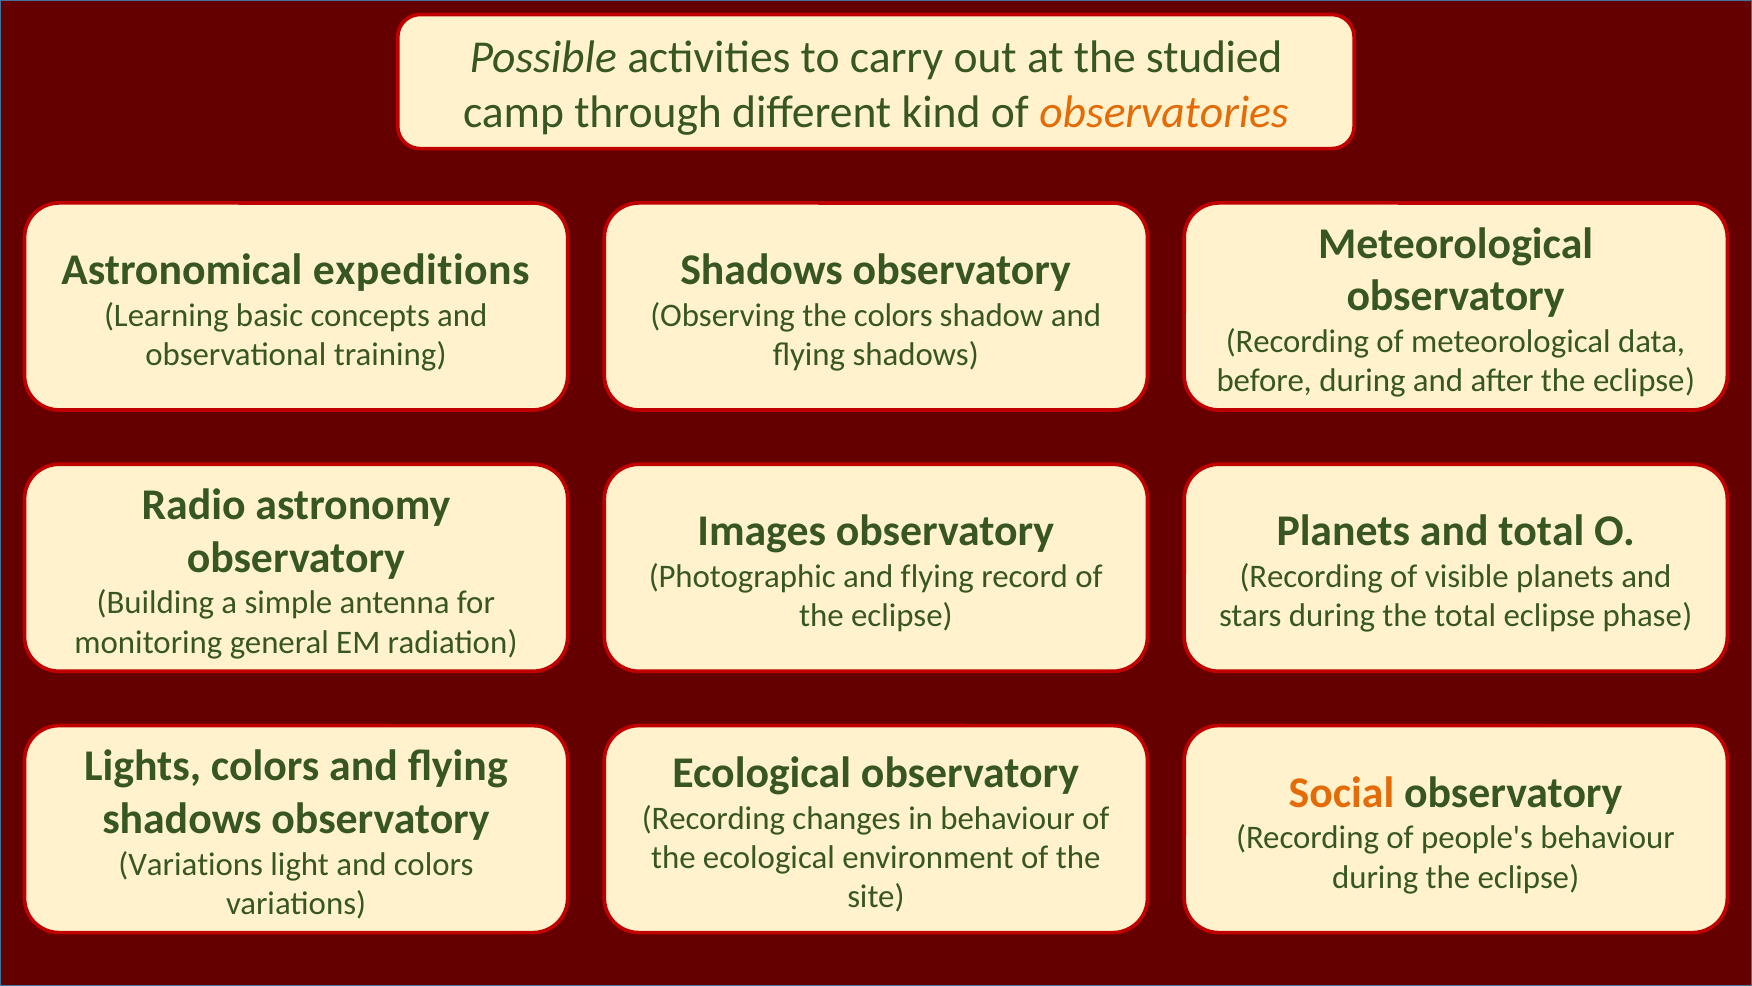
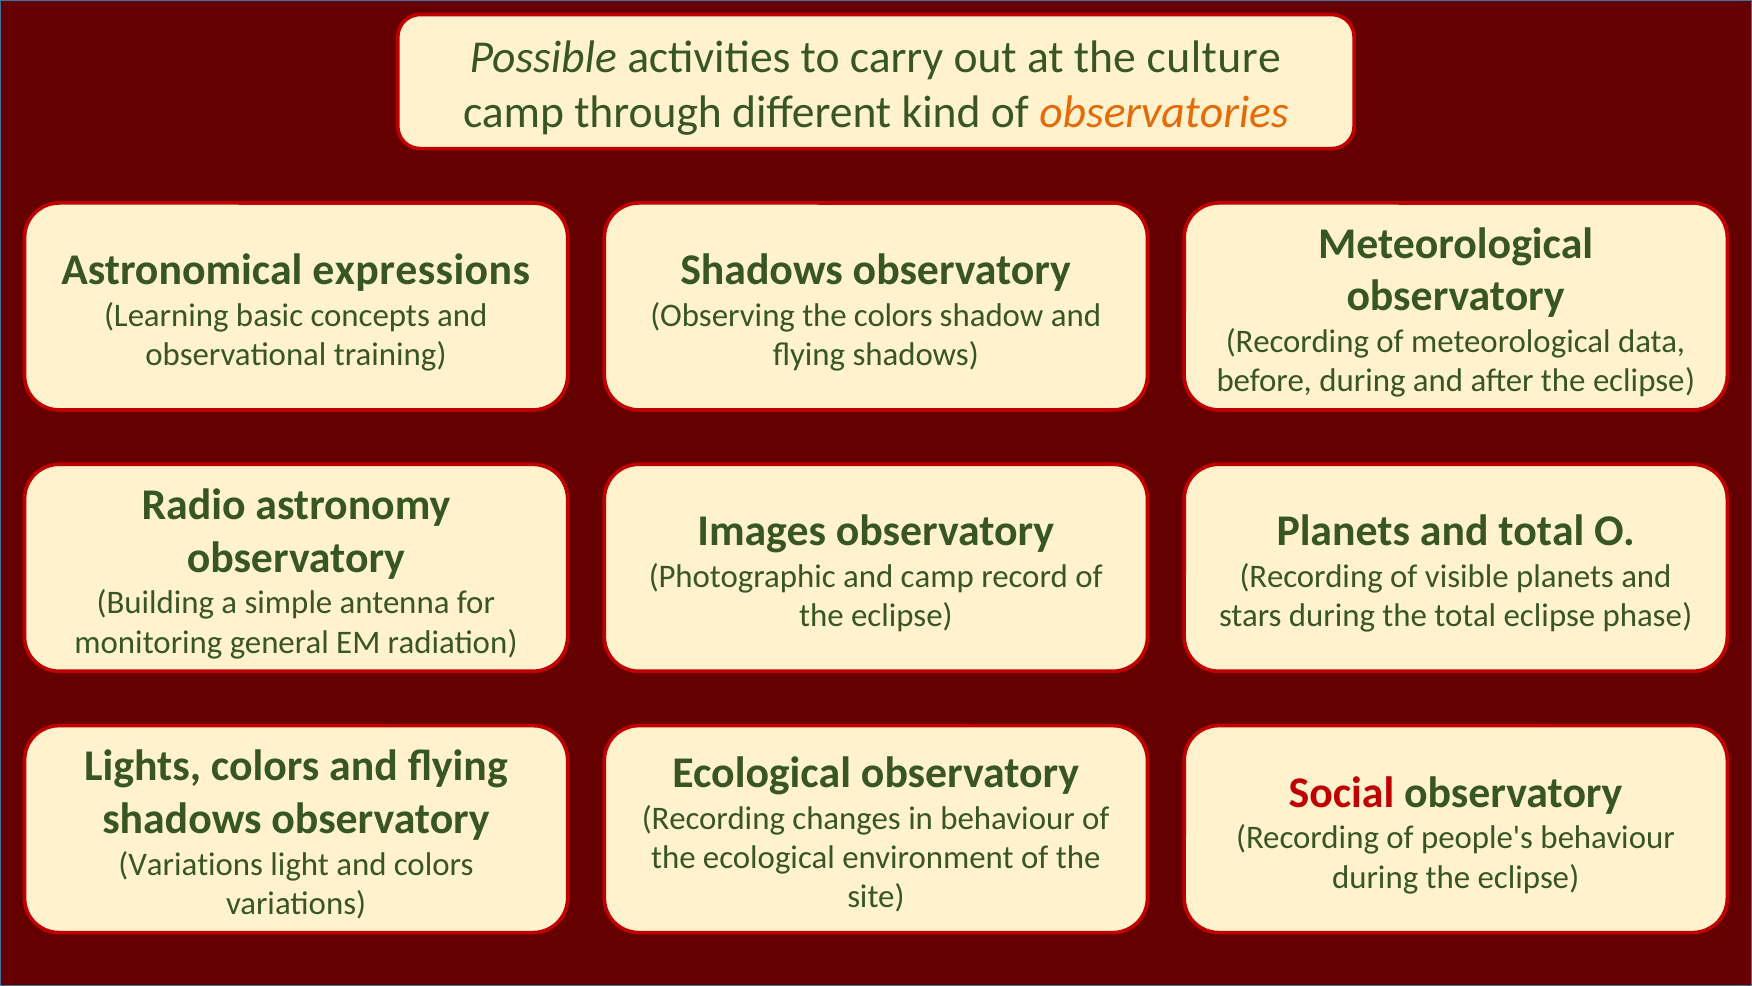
studied: studied -> culture (1214, 57)
expeditions: expeditions -> expressions (421, 270)
Photographic and flying: flying -> camp (937, 576)
Social colour: orange -> red (1342, 792)
